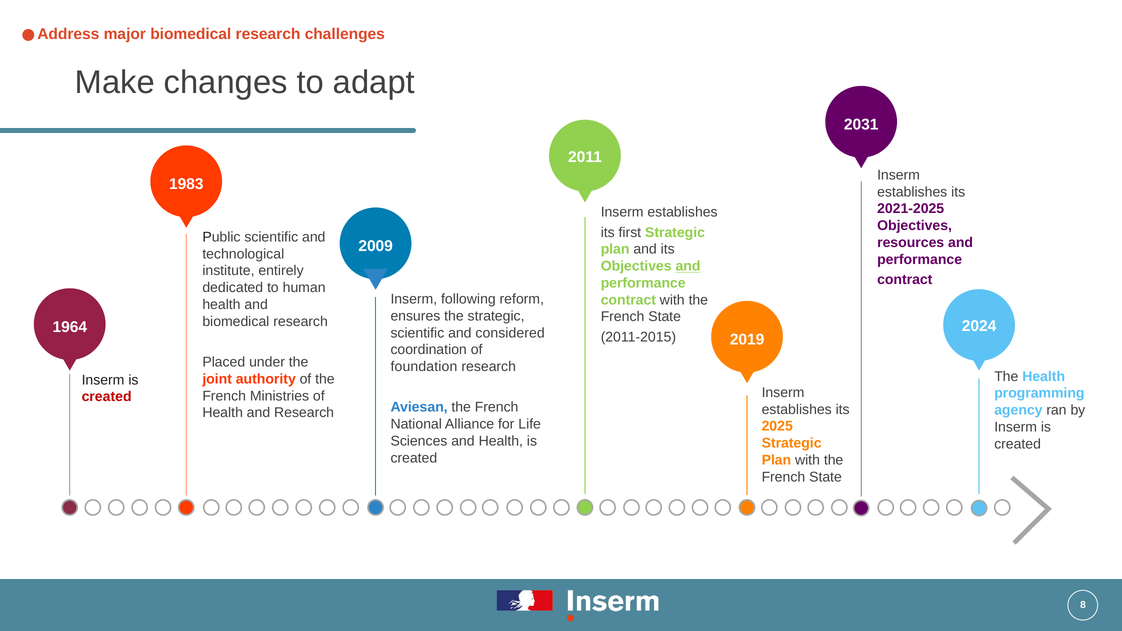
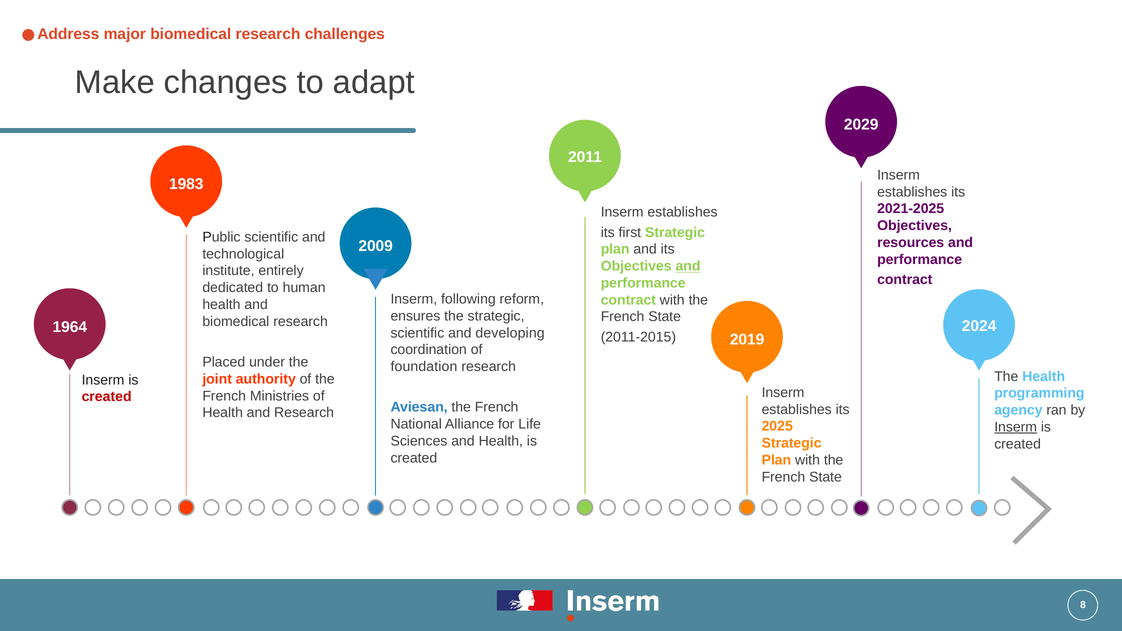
2031: 2031 -> 2029 (861, 125)
considered: considered -> developing (510, 333)
Inserm underline: none -> present (1016, 427)
